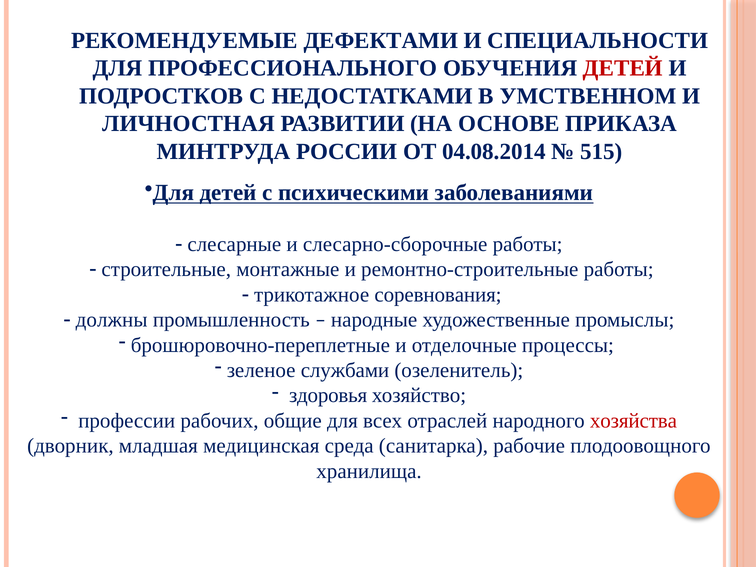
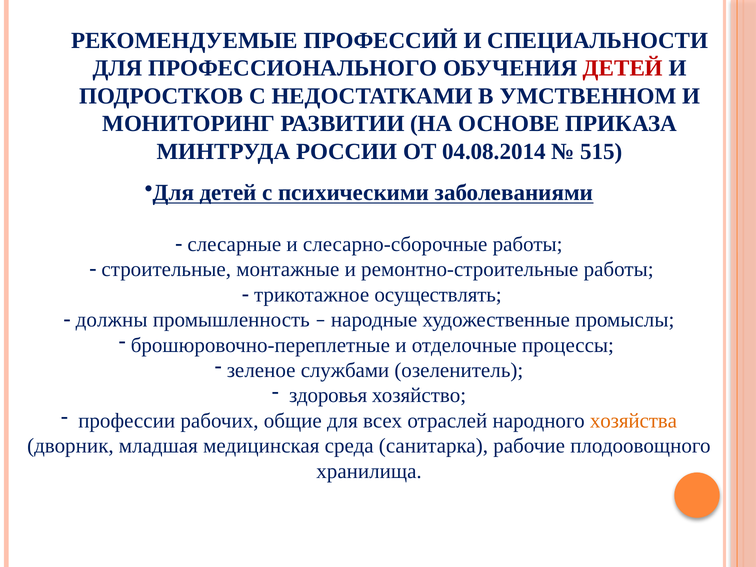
ДЕФЕКТАМИ: ДЕФЕКТАМИ -> ПРОФЕССИЙ (381, 41)
ЛИЧНОСТНАЯ: ЛИЧНОСТНАЯ -> МОНИТОРИНГ (189, 124)
соревнования: соревнования -> осуществлять (438, 295)
хозяйства colour: red -> orange (633, 421)
